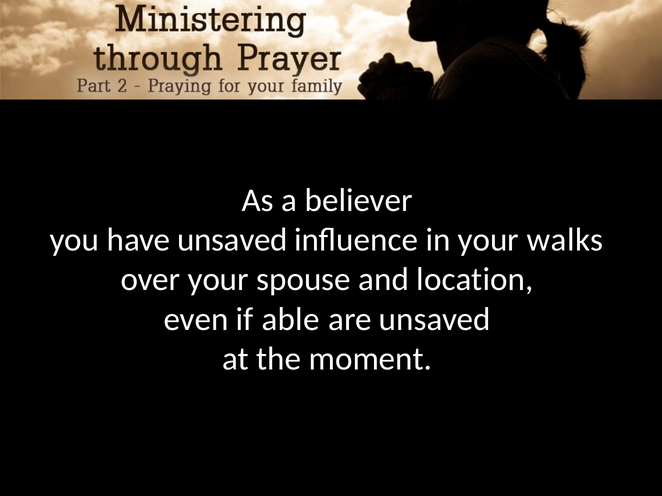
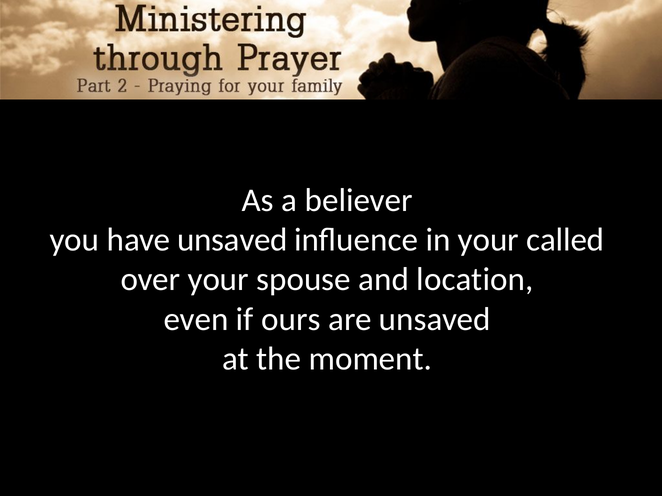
walks: walks -> called (565, 240)
able: able -> ours (291, 319)
